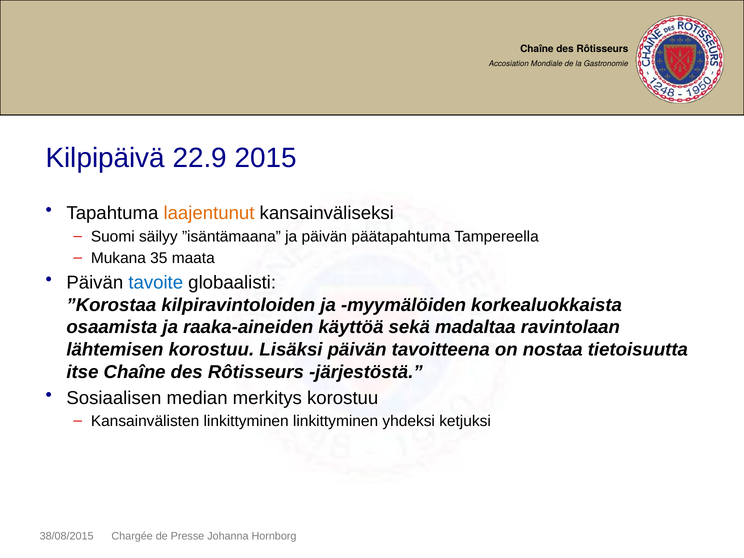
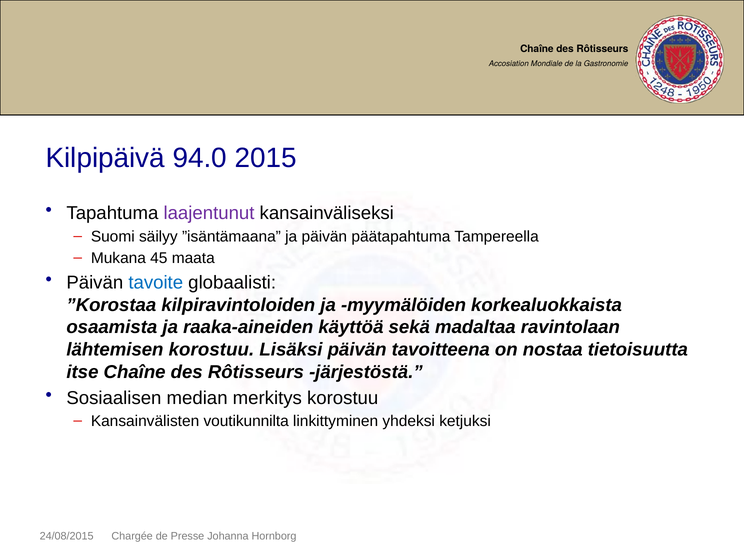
22.9: 22.9 -> 94.0 (200, 158)
laajentunut colour: orange -> purple (209, 213)
35: 35 -> 45 (159, 258)
Kansainvälisten linkittyminen: linkittyminen -> voutikunnilta (246, 421)
38/08/2015: 38/08/2015 -> 24/08/2015 (67, 536)
